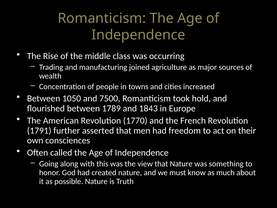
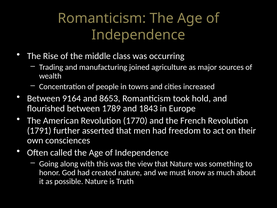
1050: 1050 -> 9164 (72, 98)
7500: 7500 -> 8653 (110, 98)
